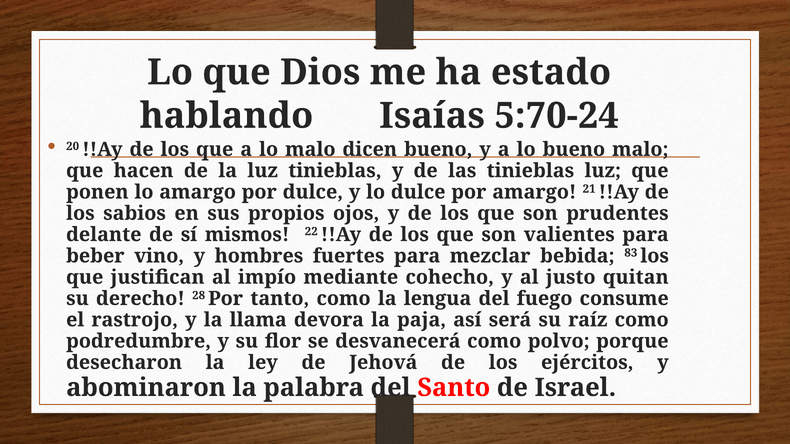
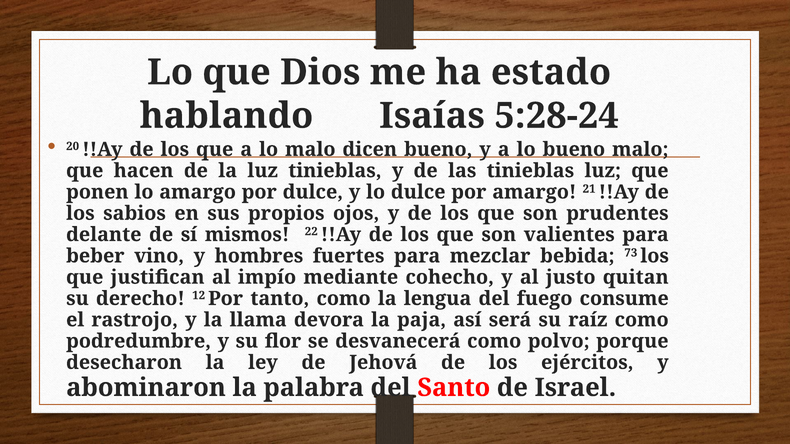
5:70-24: 5:70-24 -> 5:28-24 (556, 116)
83: 83 -> 73 (631, 253)
28: 28 -> 12 (199, 296)
